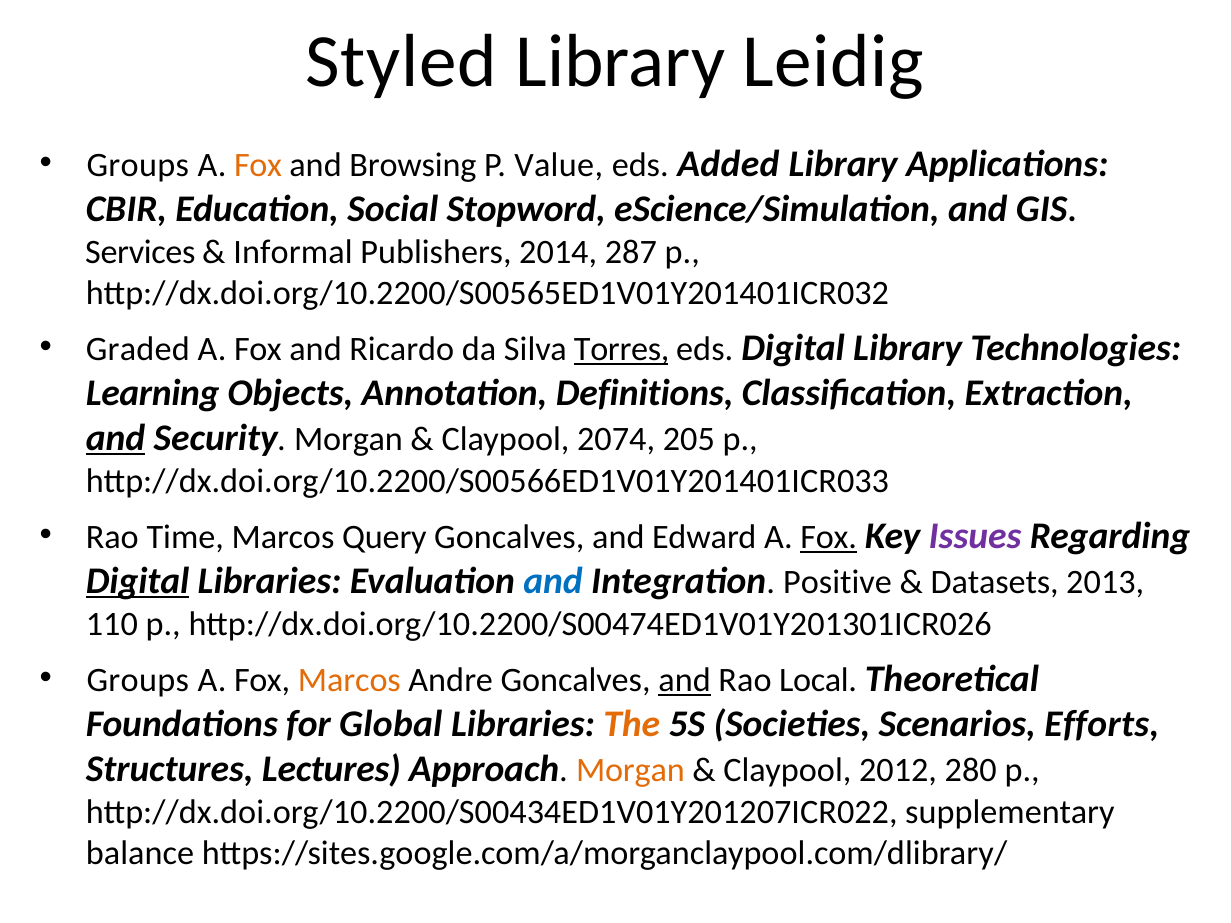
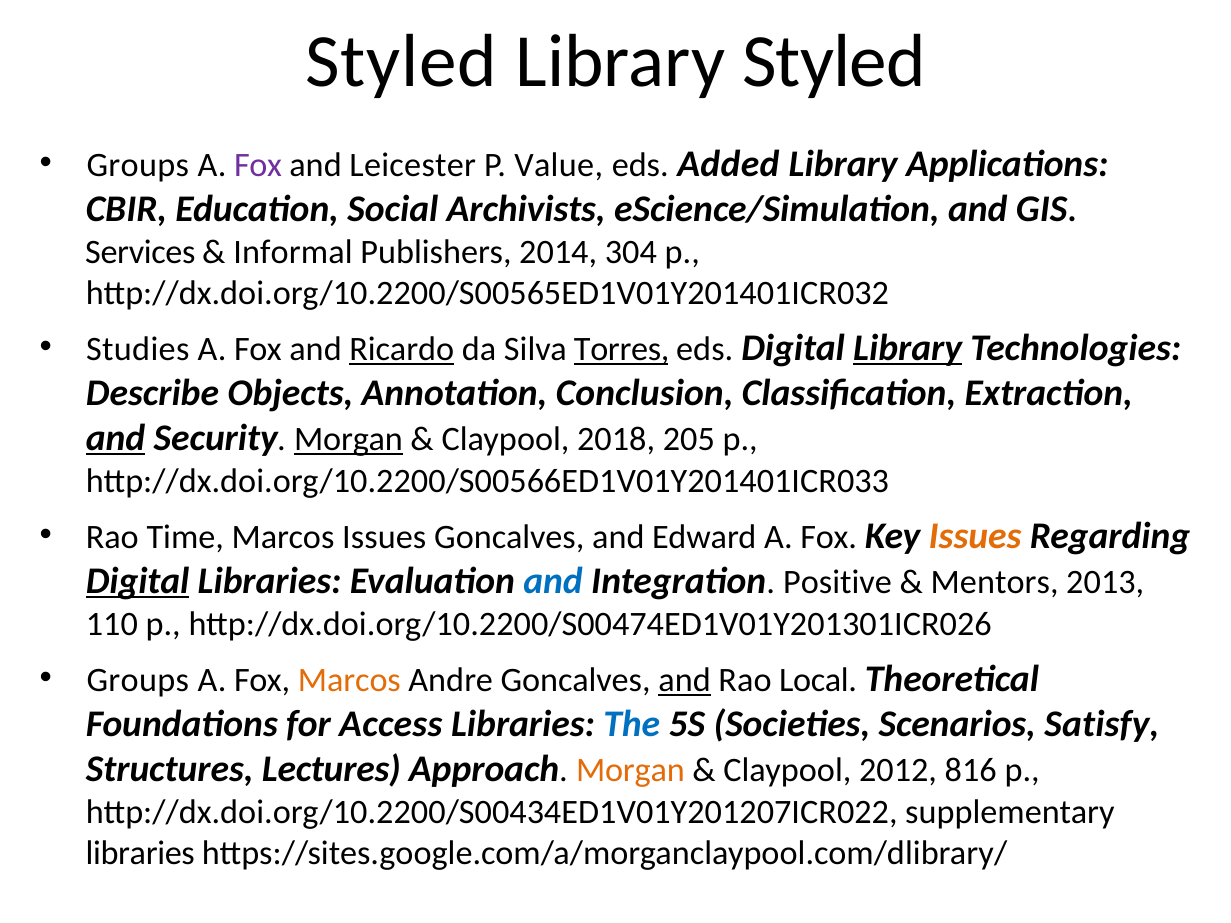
Library Leidig: Leidig -> Styled (834, 62)
Fox colour: orange -> purple (258, 165)
Browsing: Browsing -> Leicester (413, 165)
Stopword: Stopword -> Archivists (526, 209)
287: 287 -> 304 (631, 252)
Graded: Graded -> Studies (138, 349)
Ricardo underline: none -> present (402, 349)
Library underline: none -> present (908, 348)
Learning: Learning -> Describe (152, 393)
Definitions: Definitions -> Conclusion (645, 393)
Morgan underline: none -> present (348, 439)
2074: 2074 -> 2018 (616, 439)
Marcos Query: Query -> Issues (384, 537)
Fox underline: present -> none (829, 537)
Issues colour: purple -> orange (975, 536)
Datasets: Datasets -> Mentors (995, 582)
Global: Global -> Access (391, 724)
The colour: orange -> blue (632, 724)
Efforts: Efforts -> Satisfy (1102, 724)
280: 280 -> 816 (971, 770)
balance: balance -> libraries (140, 853)
